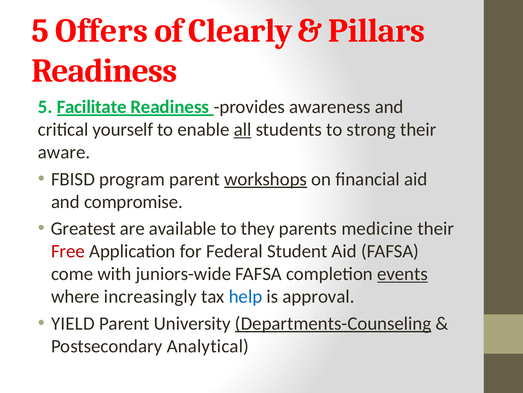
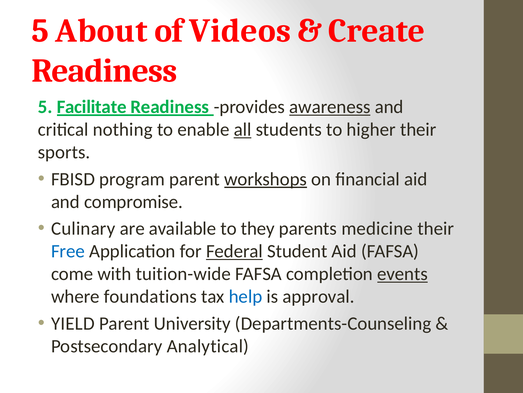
Offers: Offers -> About (101, 31)
Clearly: Clearly -> Videos (240, 31)
Pillars: Pillars -> Create (377, 31)
awareness underline: none -> present (330, 107)
yourself: yourself -> nothing (123, 129)
strong: strong -> higher (371, 129)
aware: aware -> sports (64, 152)
Greatest: Greatest -> Culinary (83, 228)
Free colour: red -> blue (68, 251)
Federal underline: none -> present (234, 251)
juniors-wide: juniors-wide -> tuition-wide (183, 273)
increasingly: increasingly -> foundations (150, 296)
Departments-Counseling underline: present -> none (333, 323)
